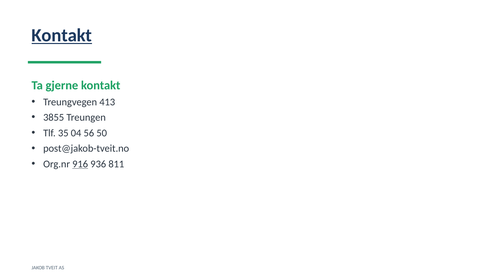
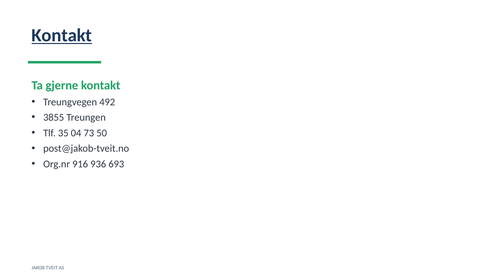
413: 413 -> 492 (107, 102)
56: 56 -> 73 (89, 133)
916 underline: present -> none (80, 164)
811: 811 -> 693 (116, 164)
